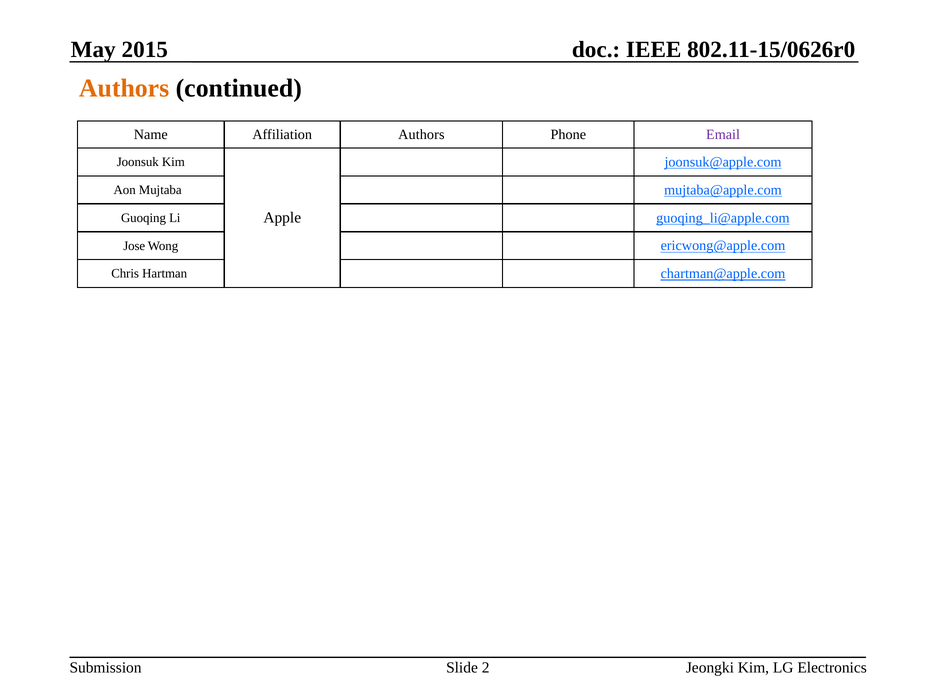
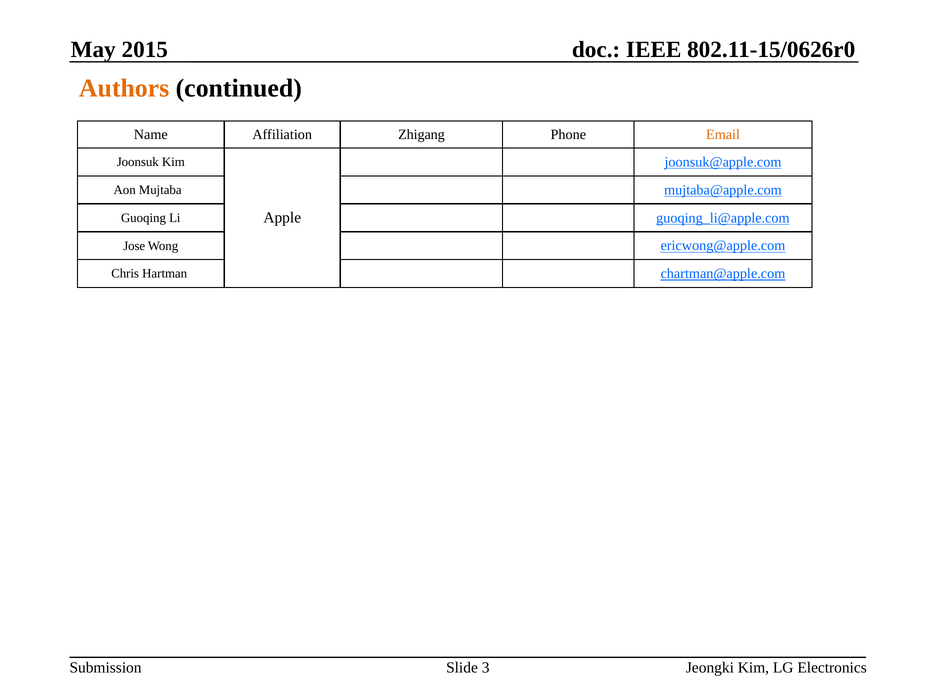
Affiliation Authors: Authors -> Zhigang (421, 135)
Email colour: purple -> orange (723, 135)
2: 2 -> 3 (486, 668)
